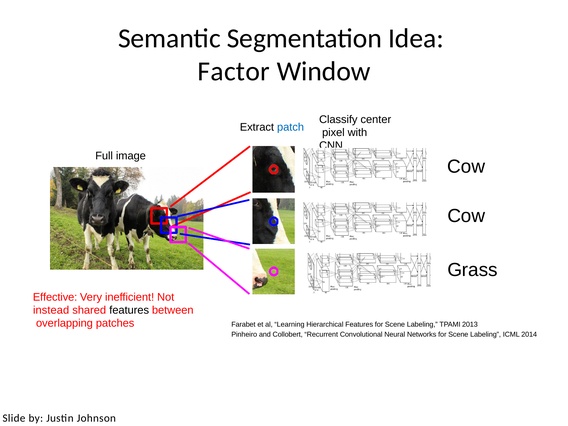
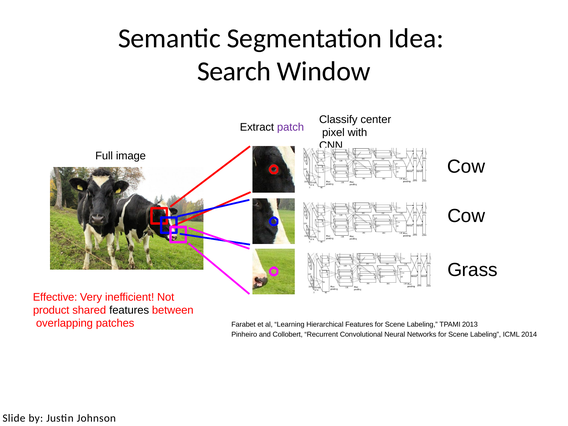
Factor: Factor -> Search (234, 72)
patch colour: blue -> purple (291, 127)
instead: instead -> product (51, 310)
